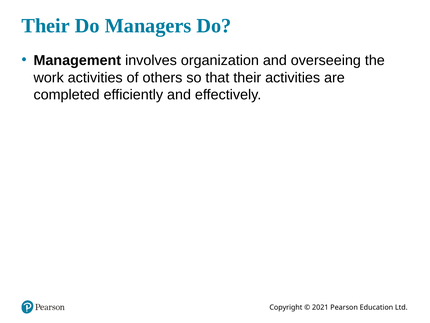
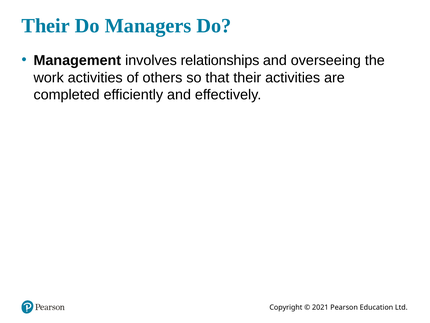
organization: organization -> relationships (220, 60)
